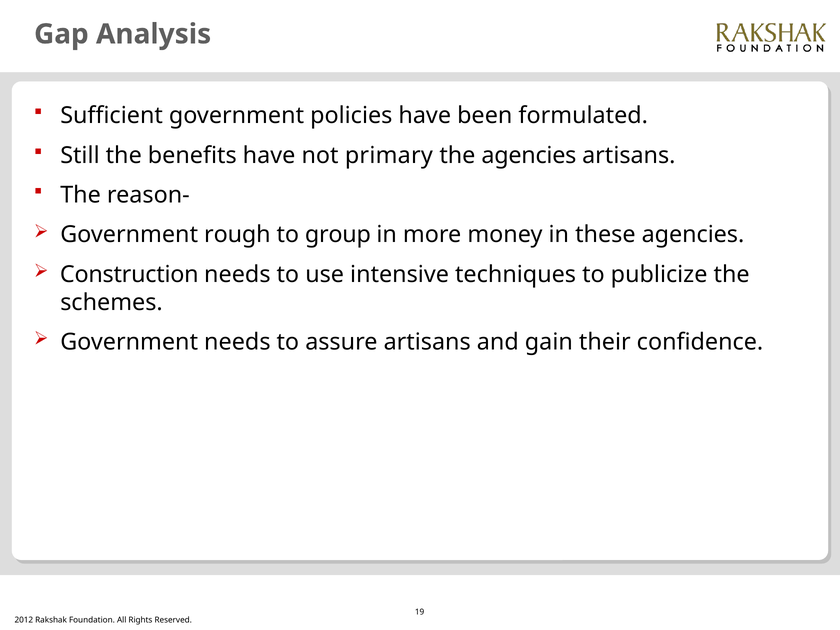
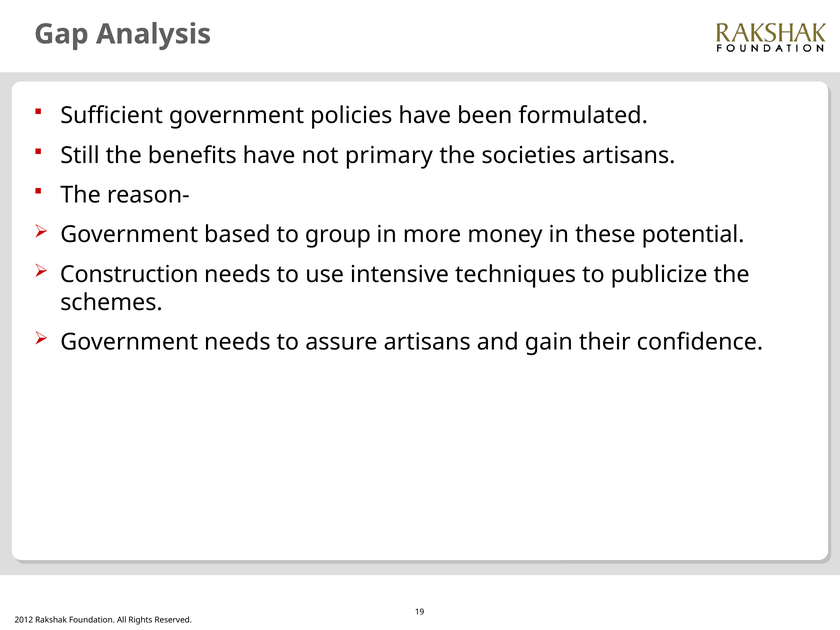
the agencies: agencies -> societies (529, 155)
rough: rough -> based (237, 235)
these agencies: agencies -> potential (693, 235)
